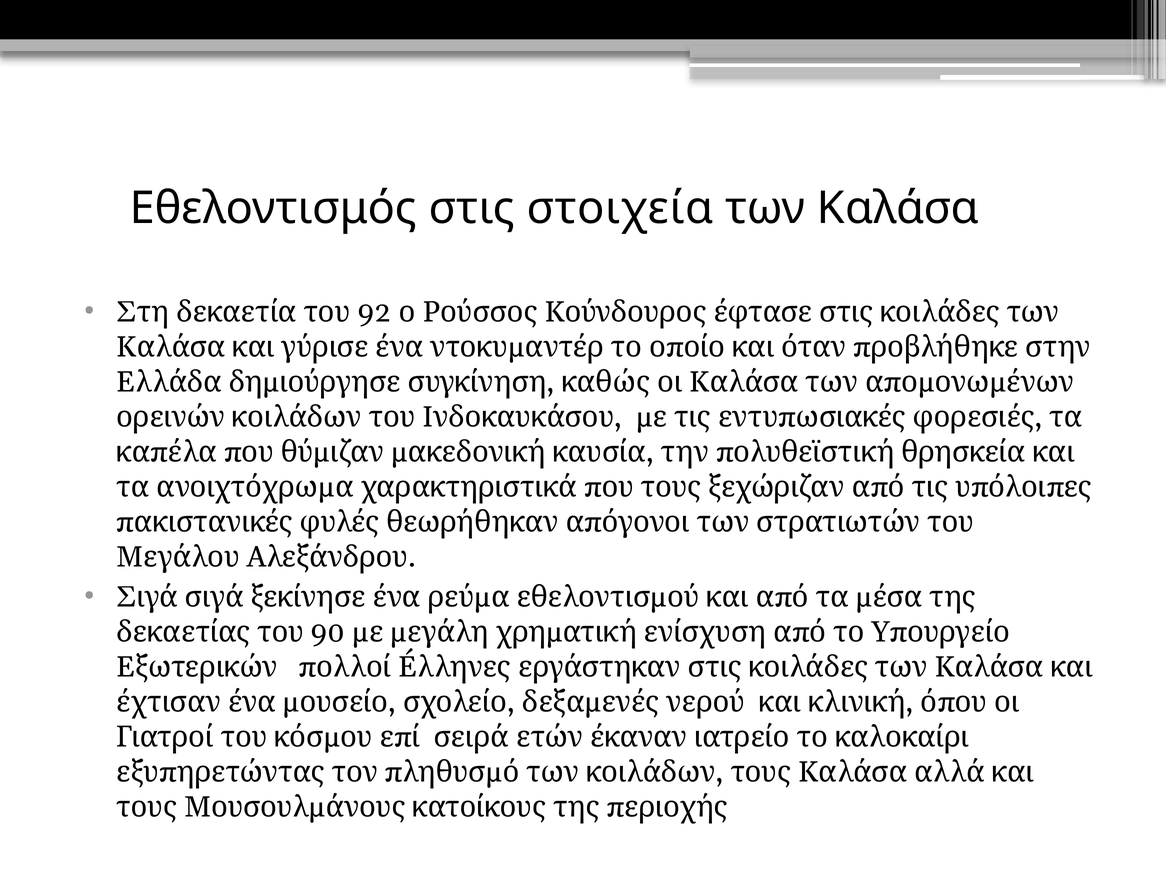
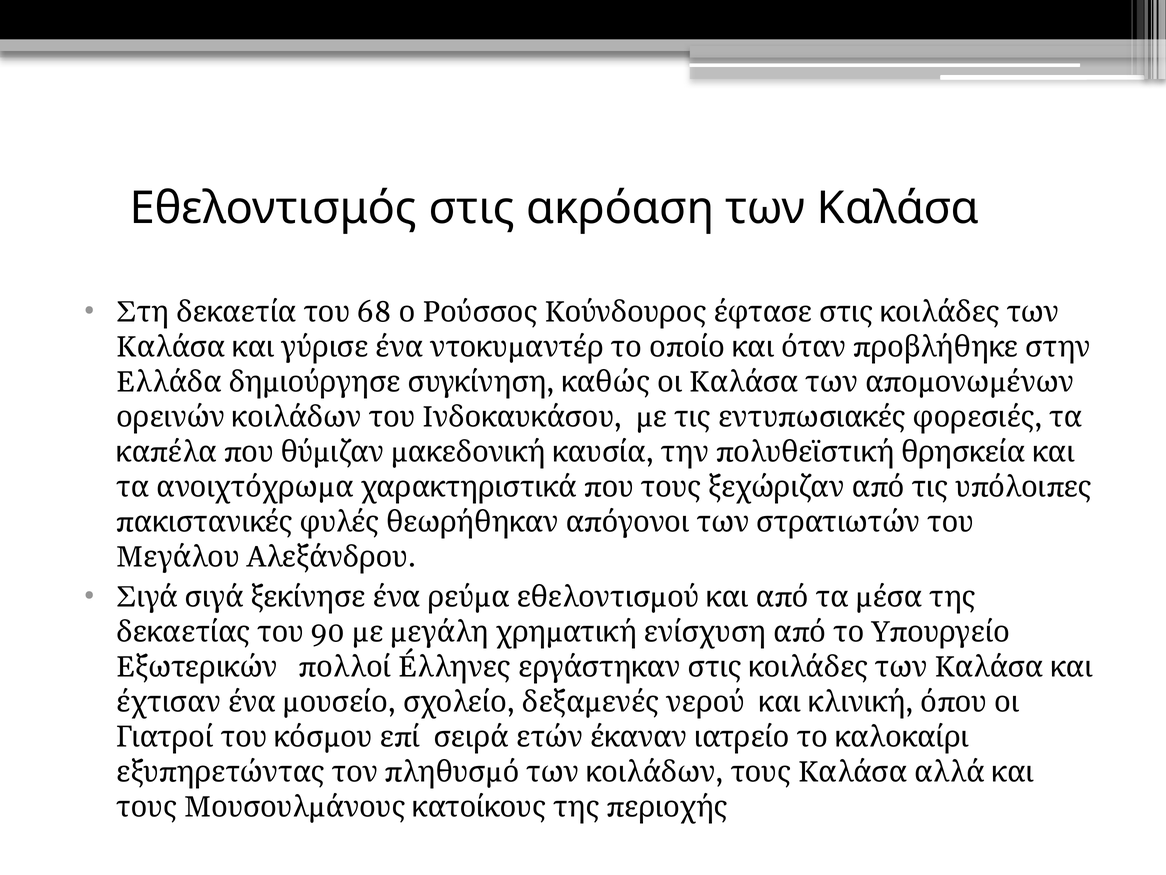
στοιχεία: στοιχεία -> ακρόαση (620, 208)
92: 92 -> 68 (374, 312)
